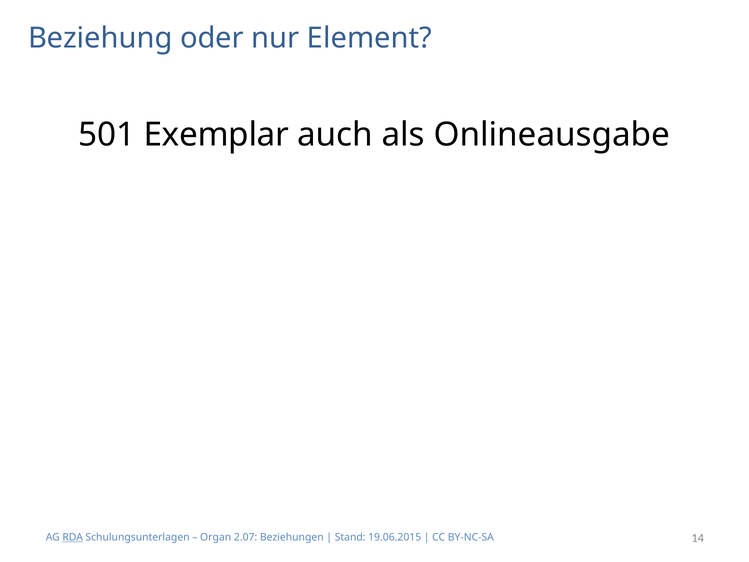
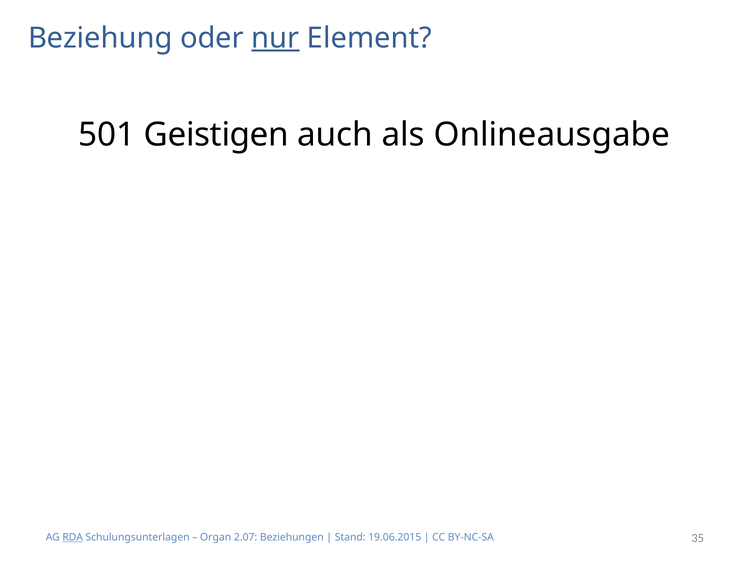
nur underline: none -> present (275, 38)
Exemplar: Exemplar -> Geistigen (216, 135)
14: 14 -> 35 (698, 538)
